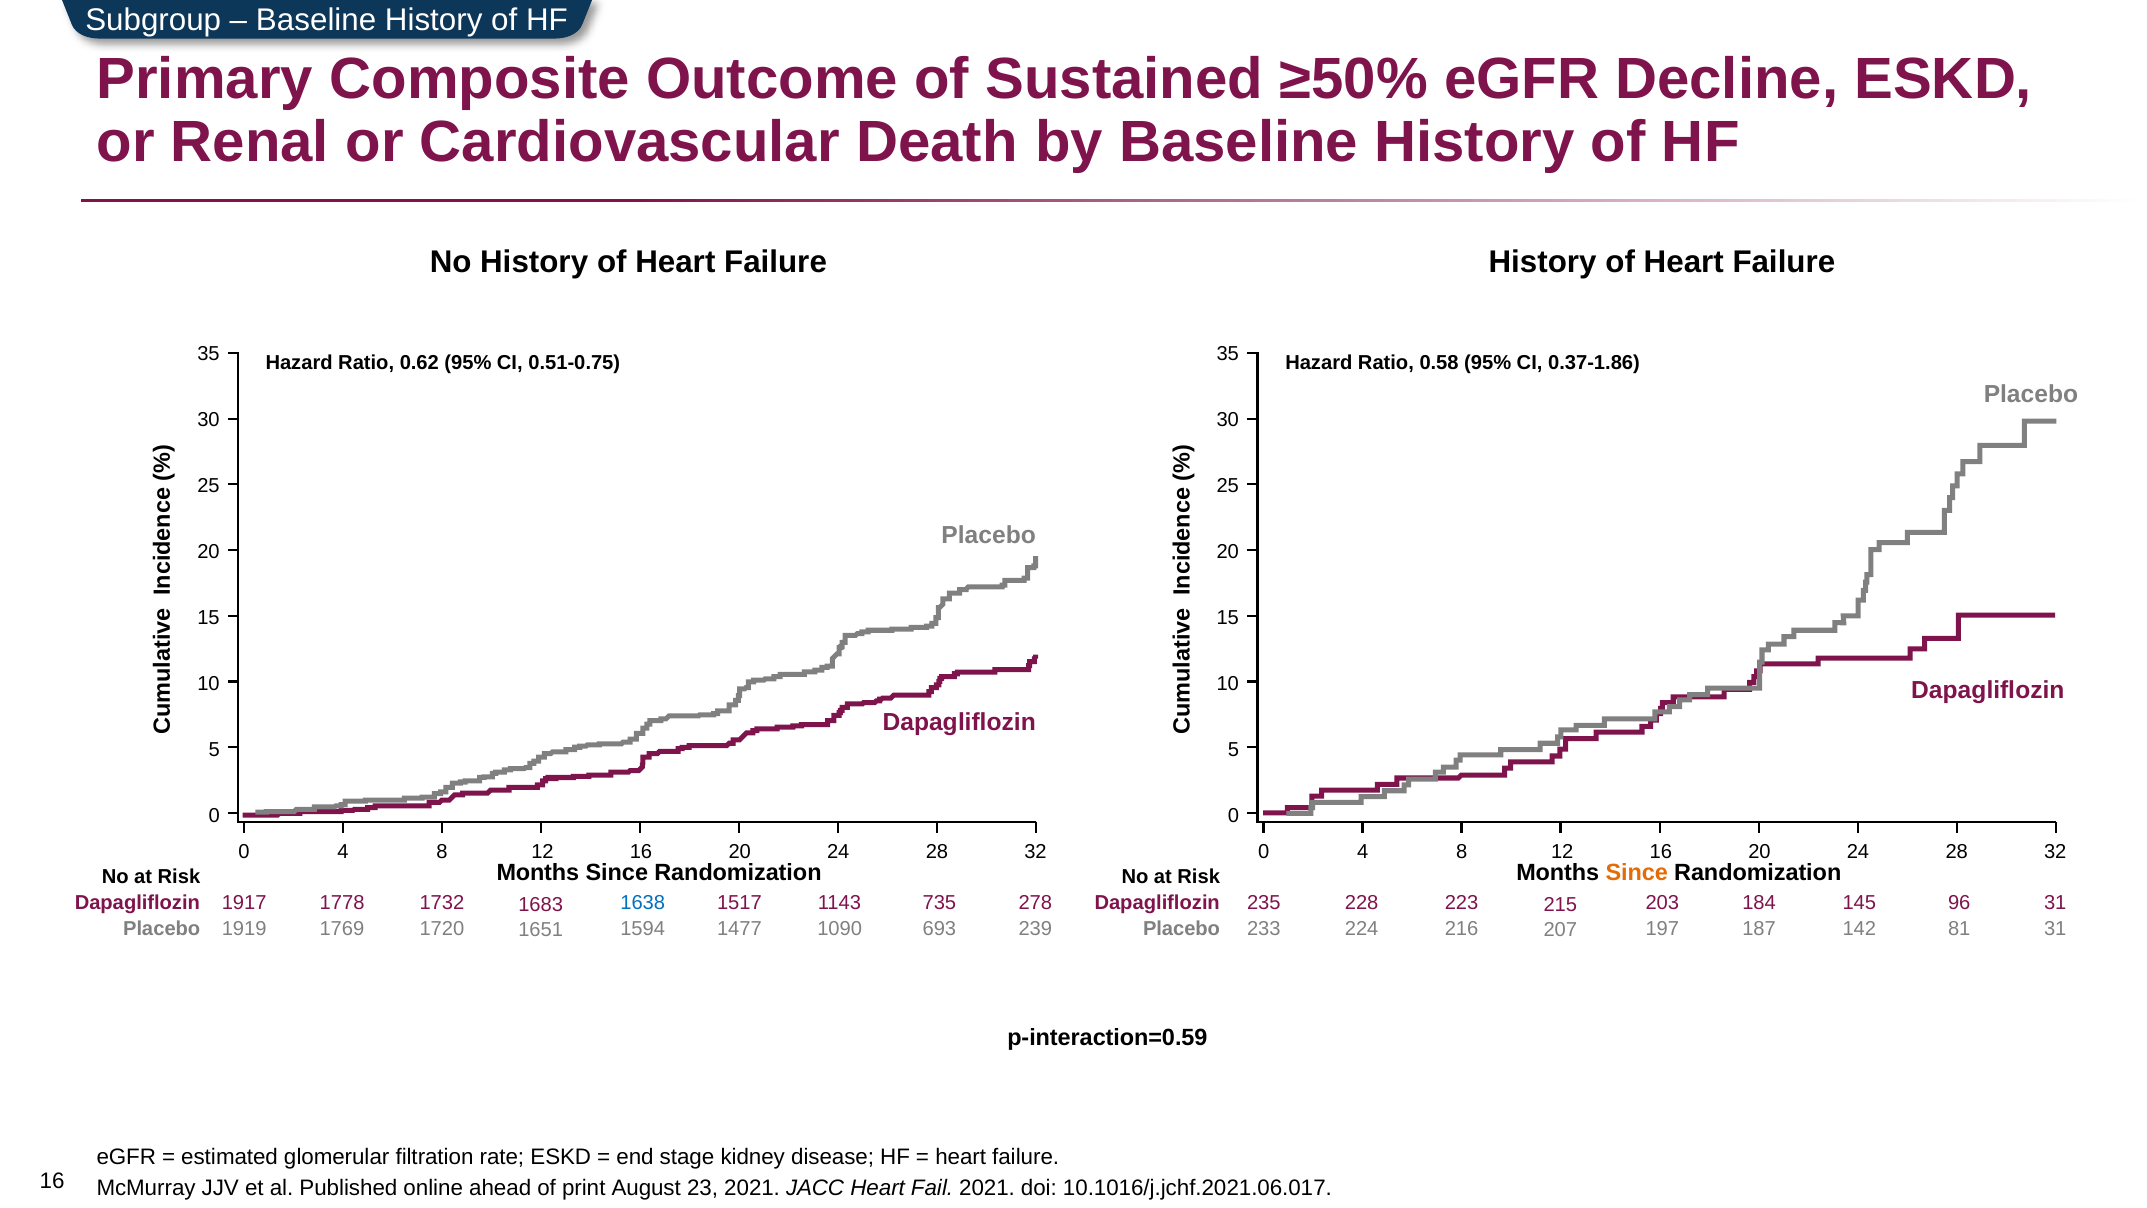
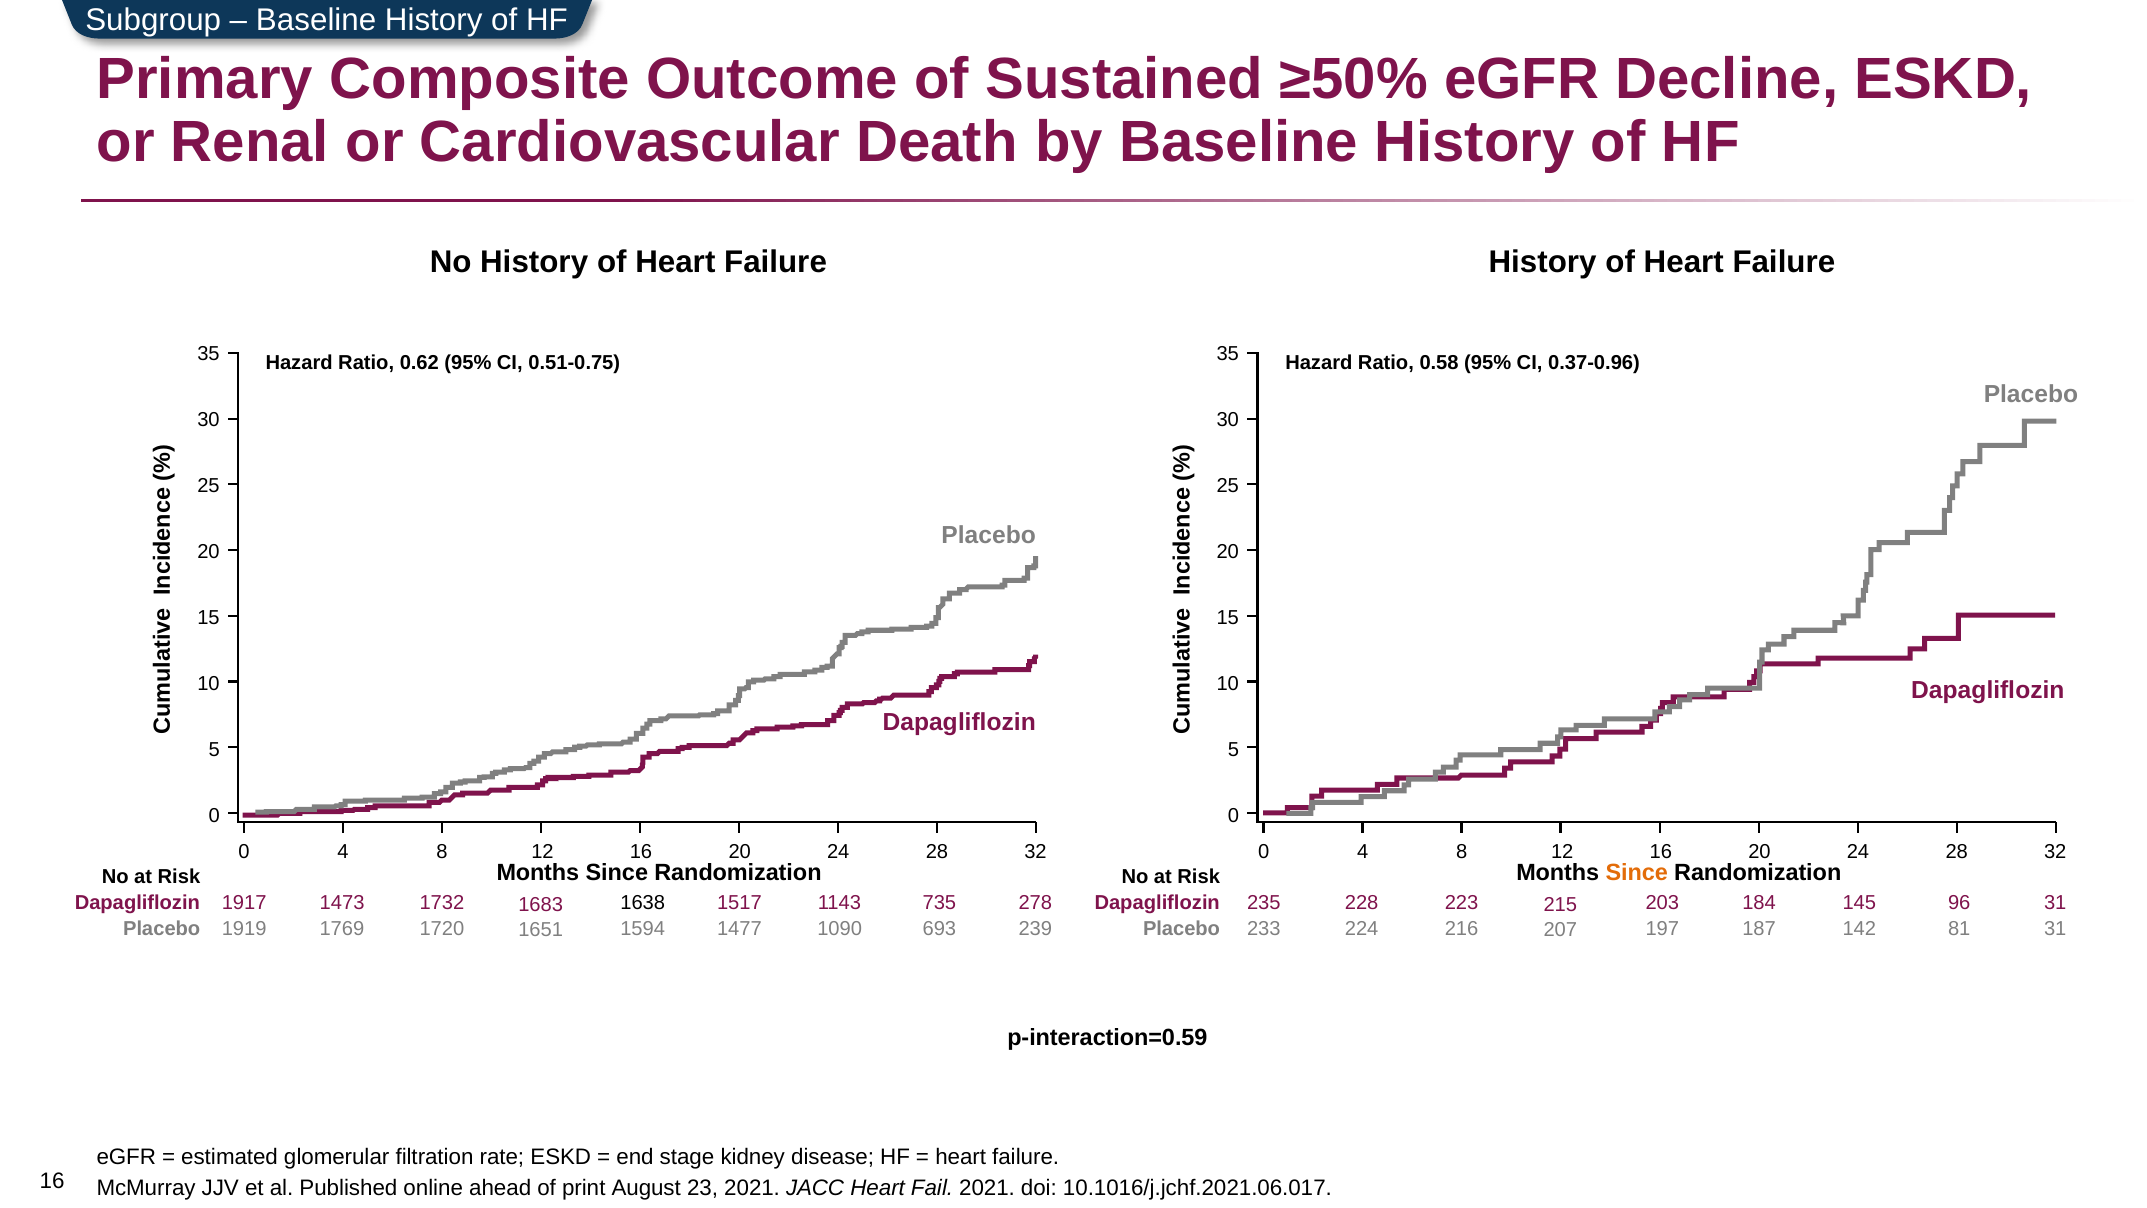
0.37-1.86: 0.37-1.86 -> 0.37-0.96 (1594, 362)
1778: 1778 -> 1473 (342, 903)
1638 colour: blue -> black (643, 903)
